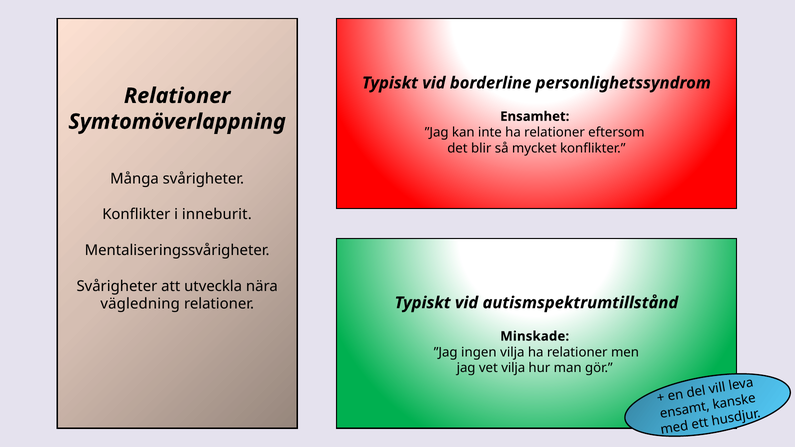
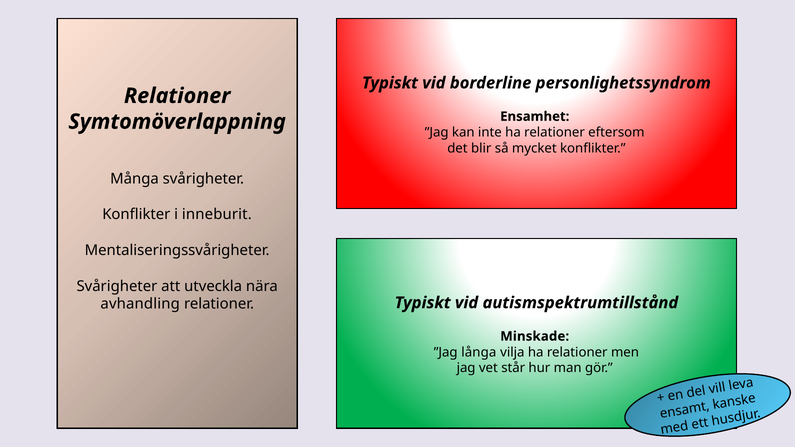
vägledning: vägledning -> avhandling (140, 304)
ingen: ingen -> långa (479, 352)
vet vilja: vilja -> står (513, 368)
